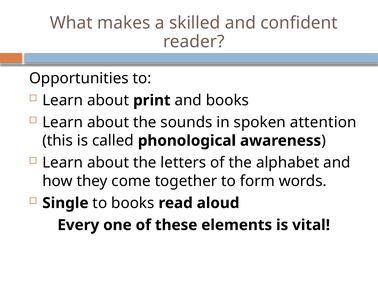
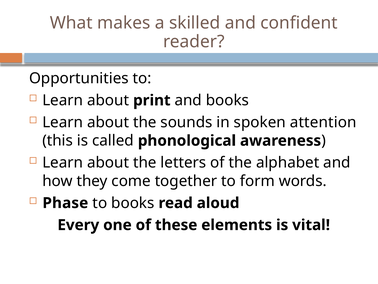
Single: Single -> Phase (65, 203)
